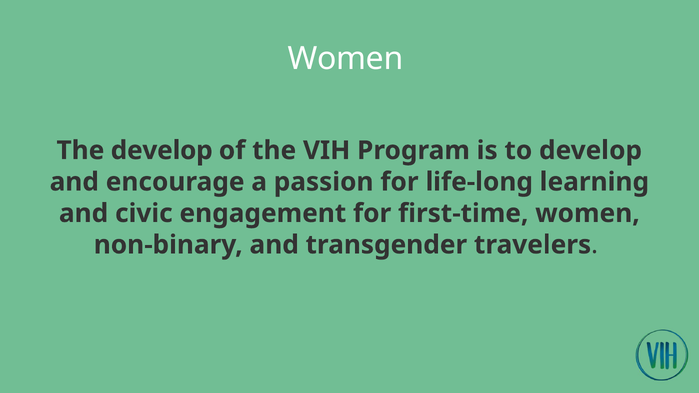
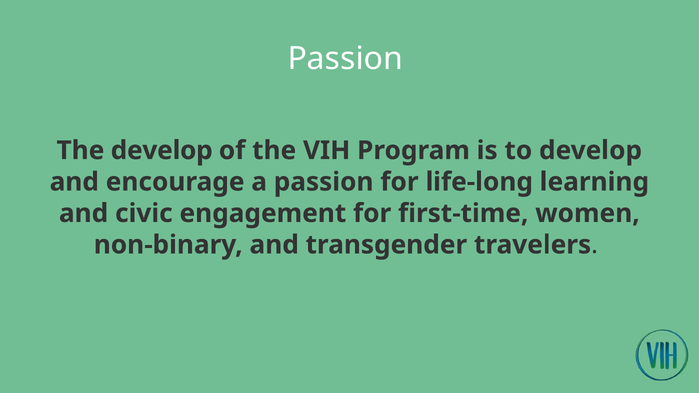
Women: Women -> Passion (345, 59)
